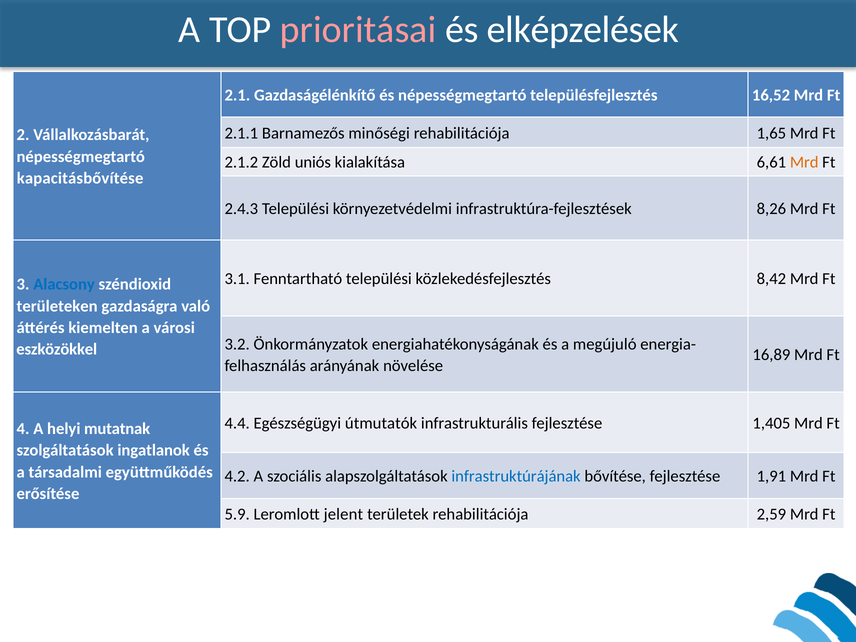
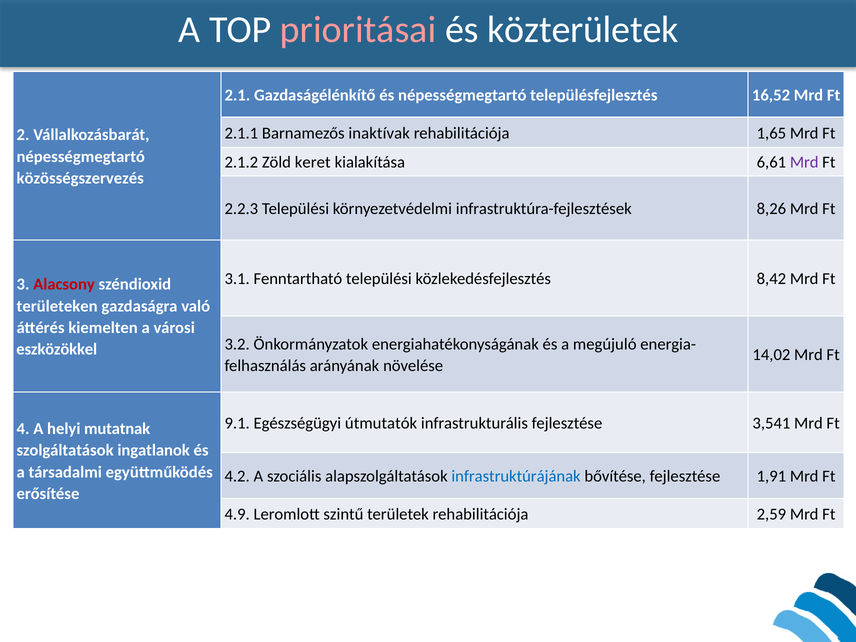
elképzelések: elképzelések -> közterületek (583, 30)
minőségi: minőségi -> inaktívak (379, 133)
uniós: uniós -> keret (313, 163)
Mrd colour: orange -> purple (804, 163)
kapacitásbővítése: kapacitásbővítése -> közösségszervezés (80, 178)
2.4.3: 2.4.3 -> 2.2.3 (241, 209)
Alacsony colour: blue -> red (64, 284)
16,89: 16,89 -> 14,02 (771, 355)
4.4: 4.4 -> 9.1 (237, 423)
1,405: 1,405 -> 3,541 (771, 423)
5.9: 5.9 -> 4.9 (237, 514)
jelent: jelent -> szintű (343, 514)
